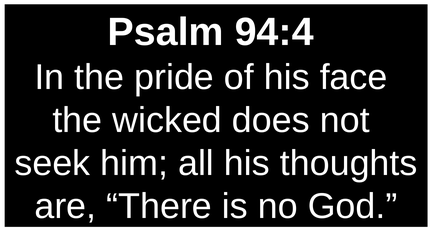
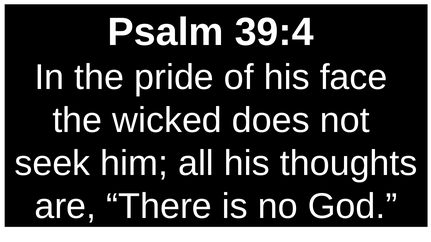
94:4: 94:4 -> 39:4 (274, 32)
